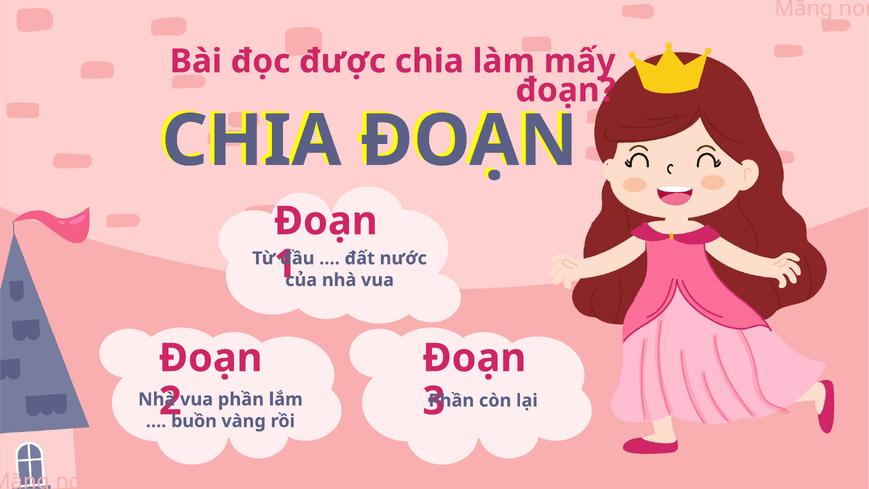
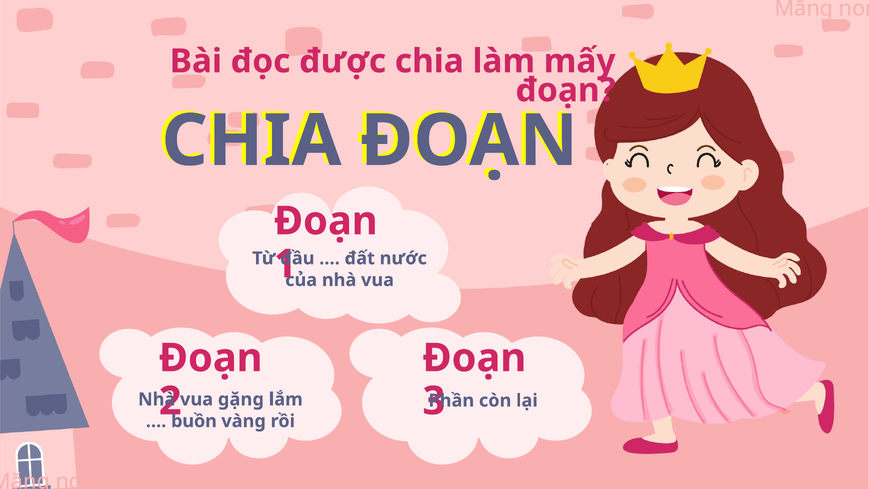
vua phần: phần -> gặng (241, 399)
